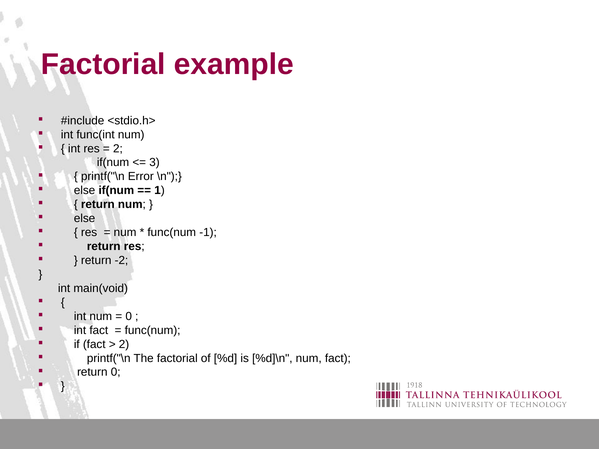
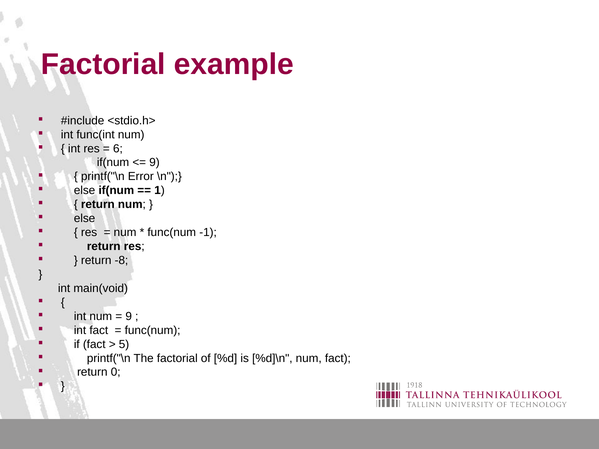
2: 2 -> 6 (118, 149)
3: 3 -> 9 (154, 163)
-2: -2 -> -8 (121, 260)
0: 0 -> 9 (129, 316)
2: 2 -> 5 (124, 344)
